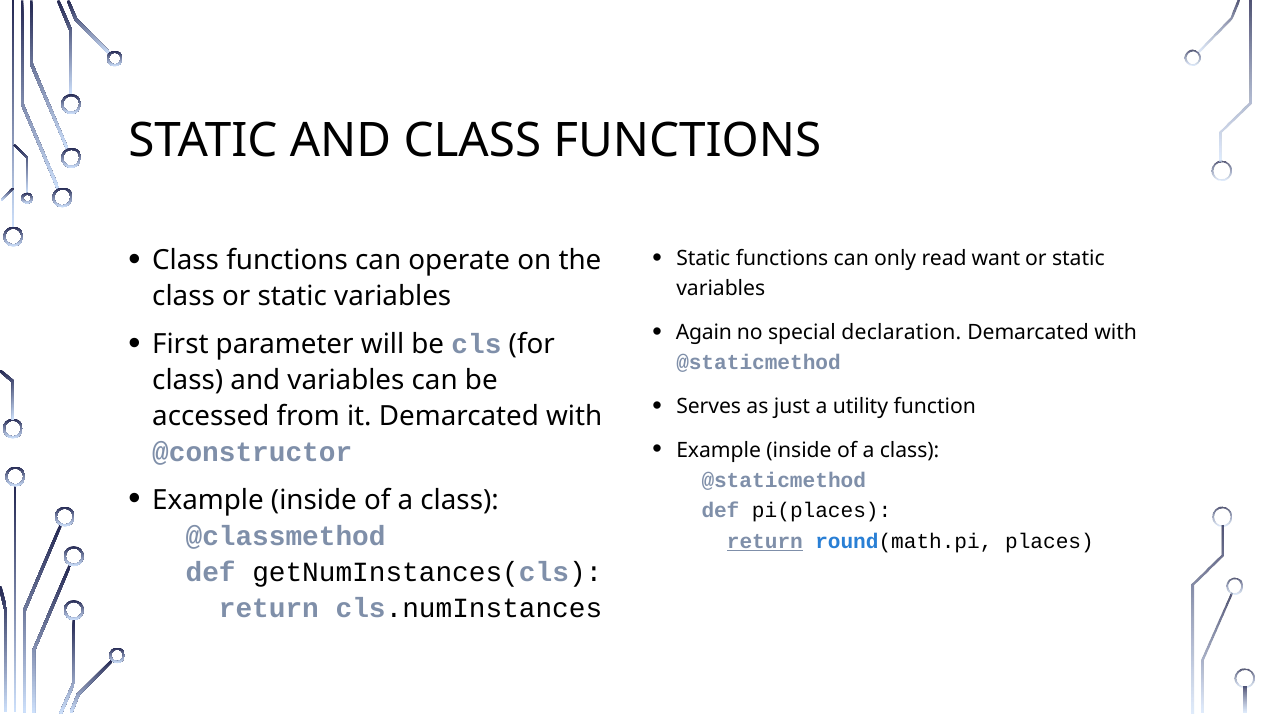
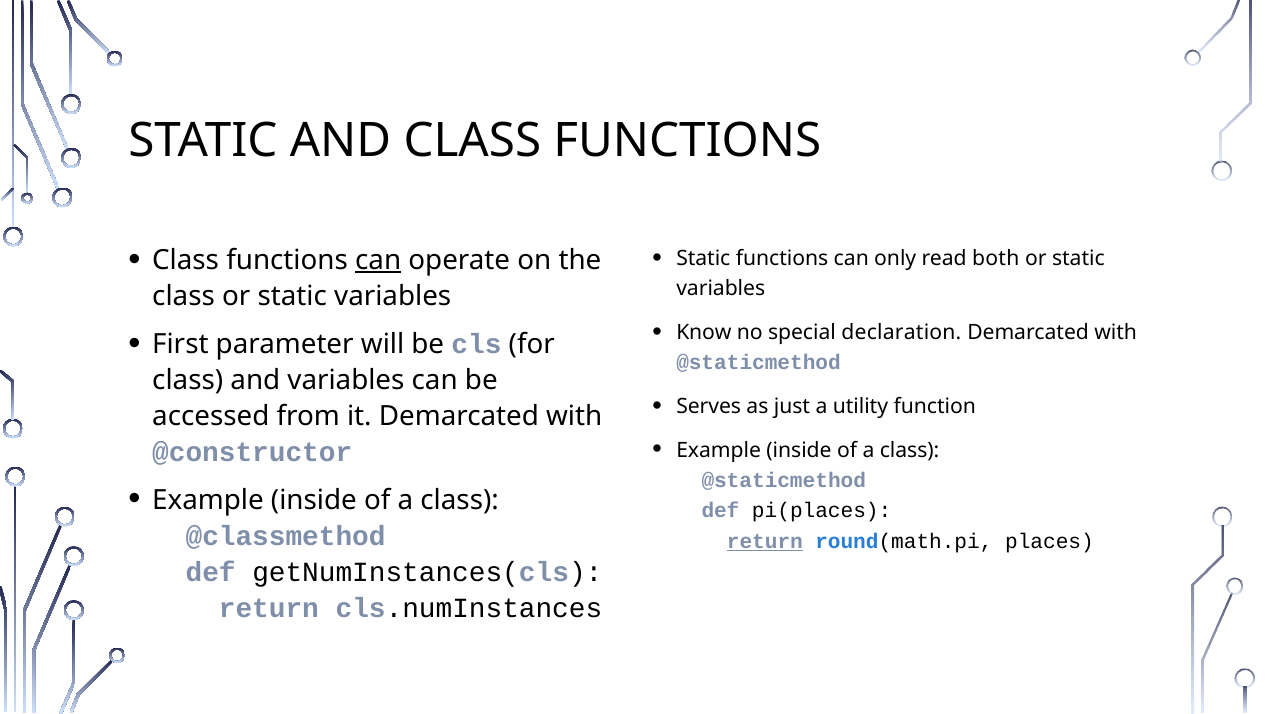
can underline: none -> present (378, 260)
want: want -> both (996, 258)
Again: Again -> Know (704, 332)
